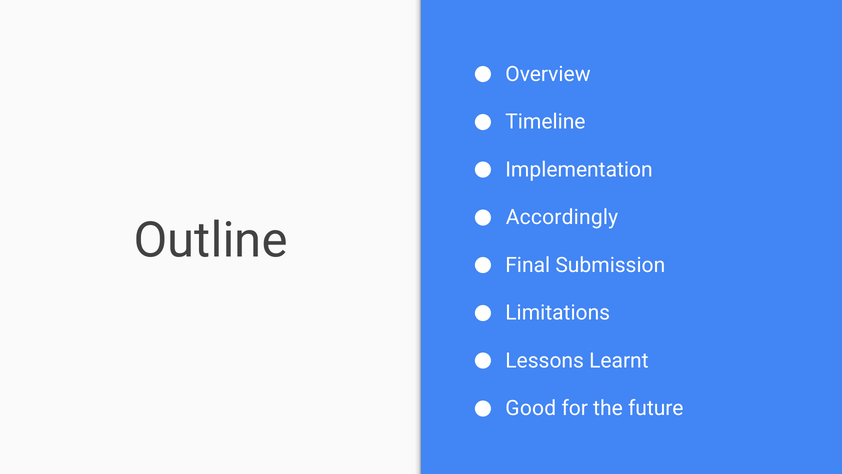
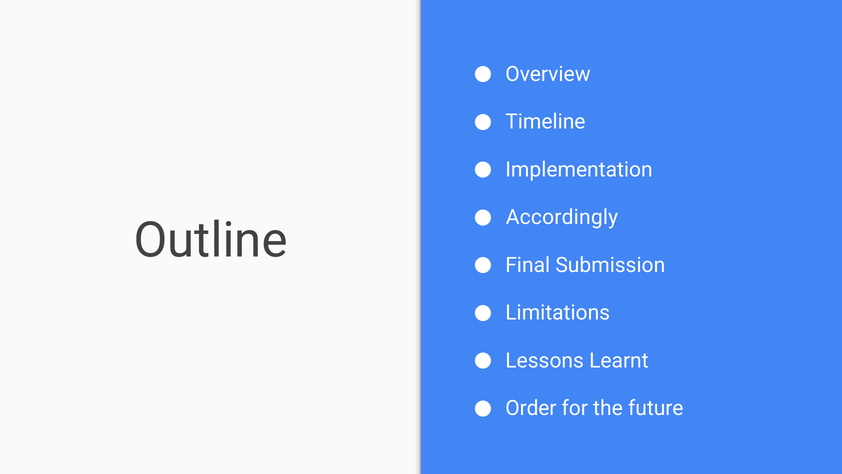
Good: Good -> Order (531, 408)
